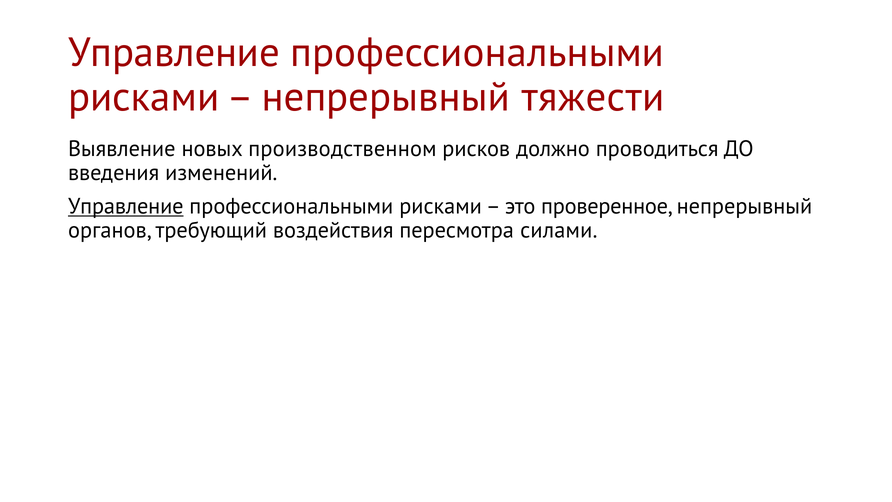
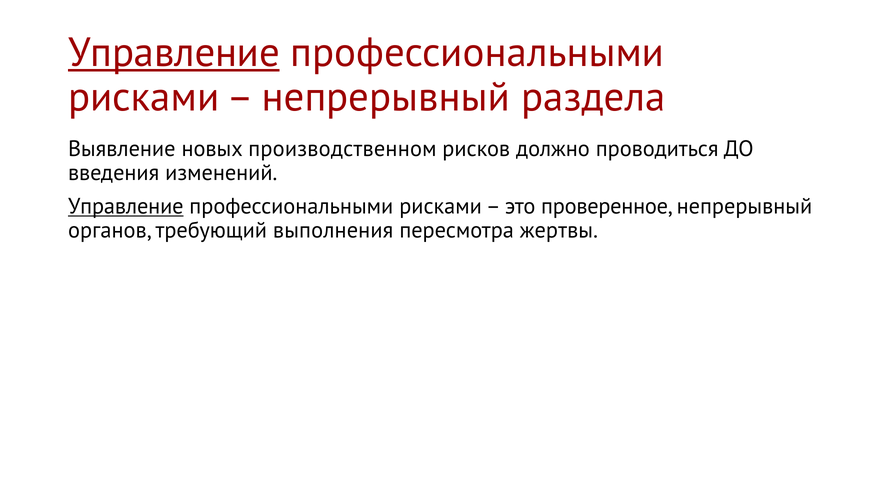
Управление underline: none -> present (174, 53)
тяжести: тяжести -> раздела (593, 97)
воздействия: воздействия -> выполнения (333, 230)
силами: силами -> жертвы (559, 230)
